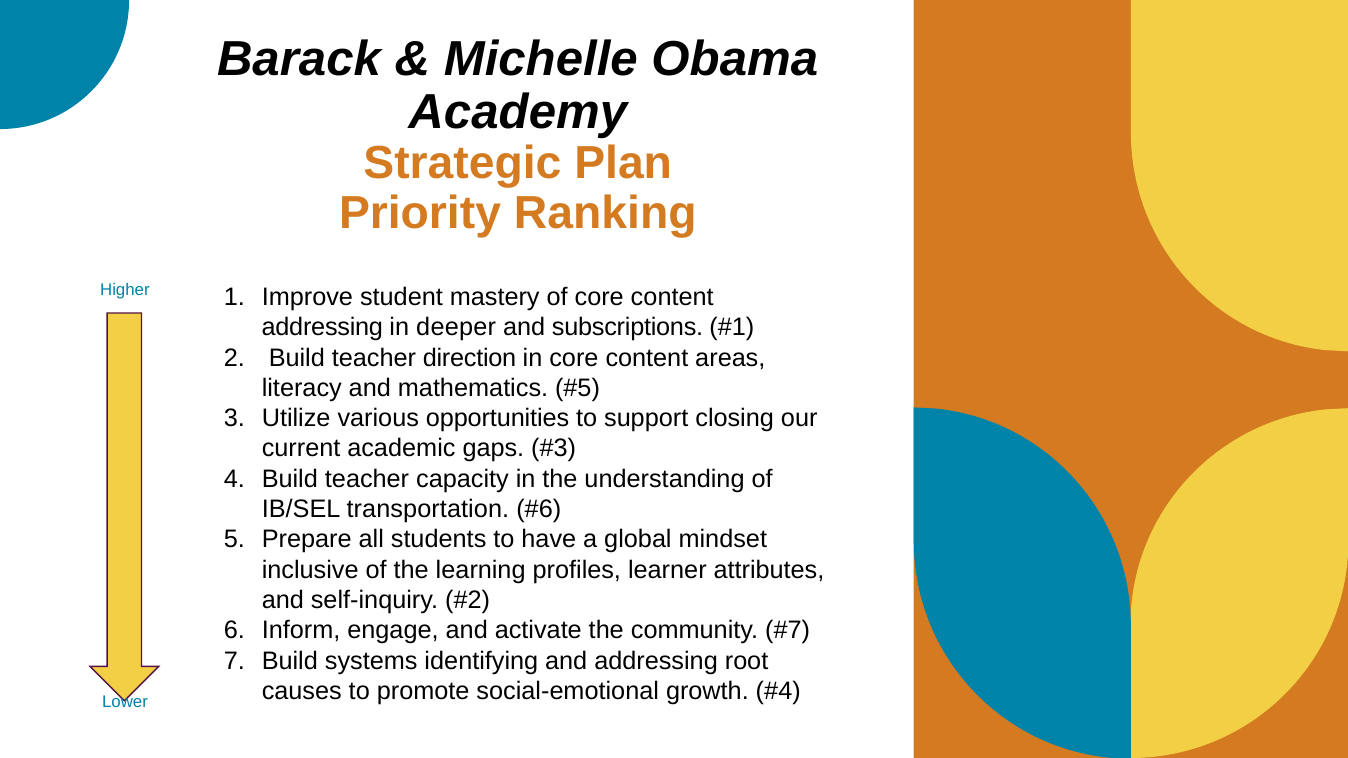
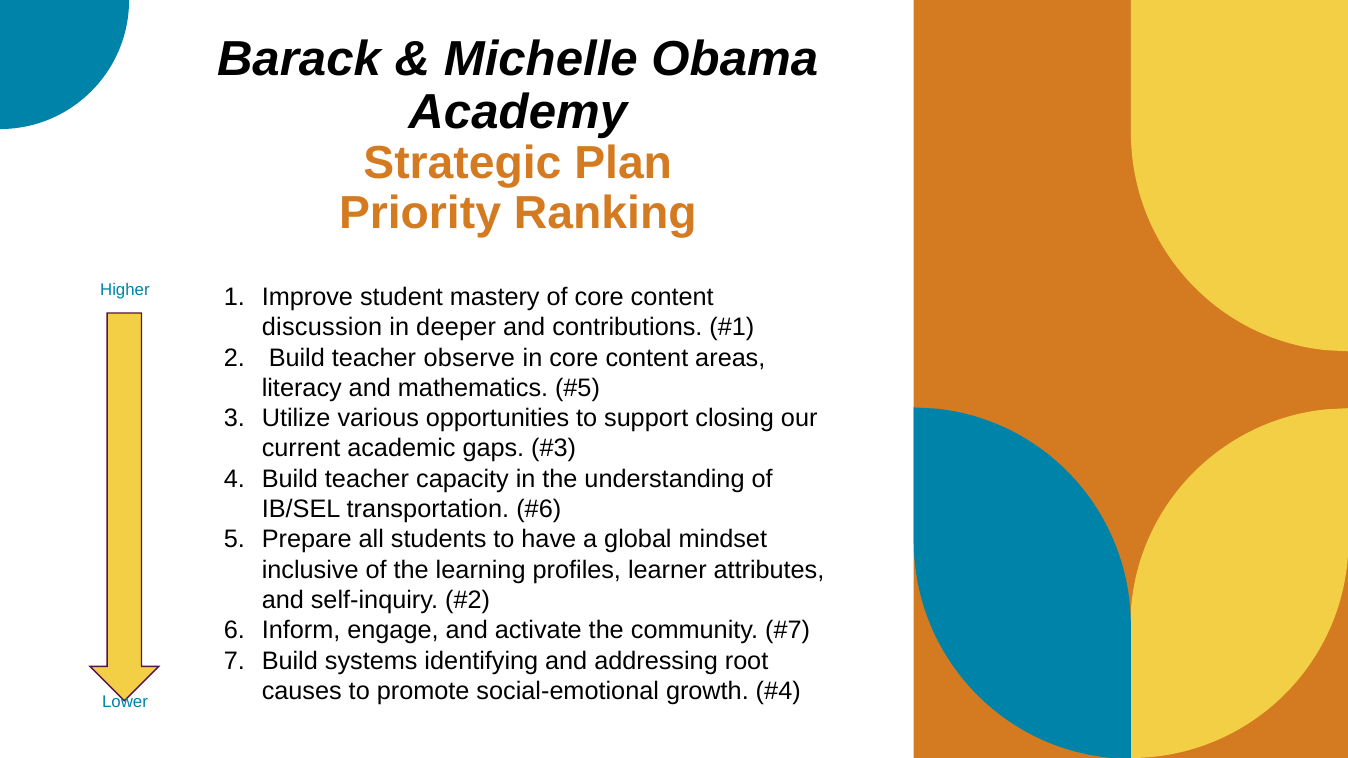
addressing: addressing -> discussion (322, 327)
subscriptions: subscriptions -> contributions (627, 327)
direction: direction -> observe (469, 358)
